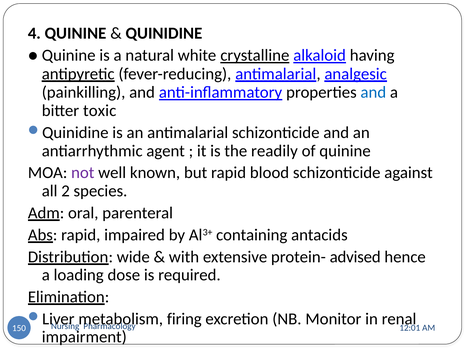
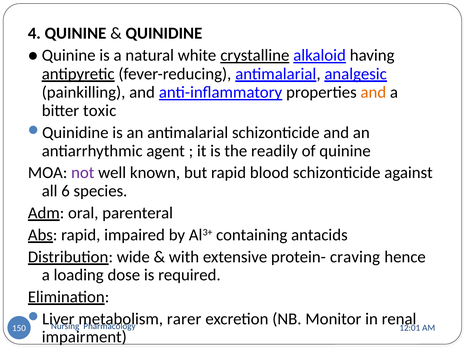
and colour: blue -> orange (373, 92)
2: 2 -> 6 (66, 191)
advised: advised -> craving (355, 257)
firing: firing -> rarer (184, 319)
